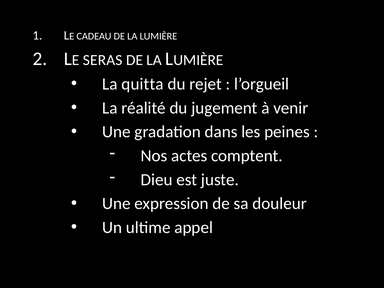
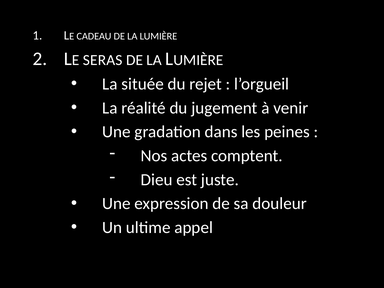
quitta: quitta -> située (143, 84)
